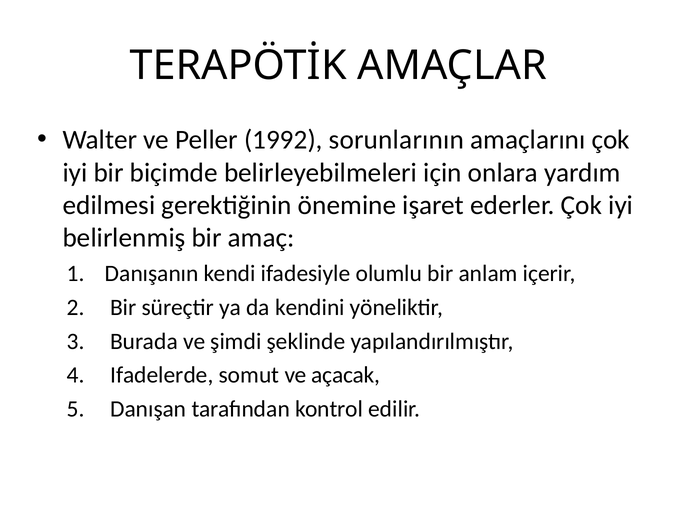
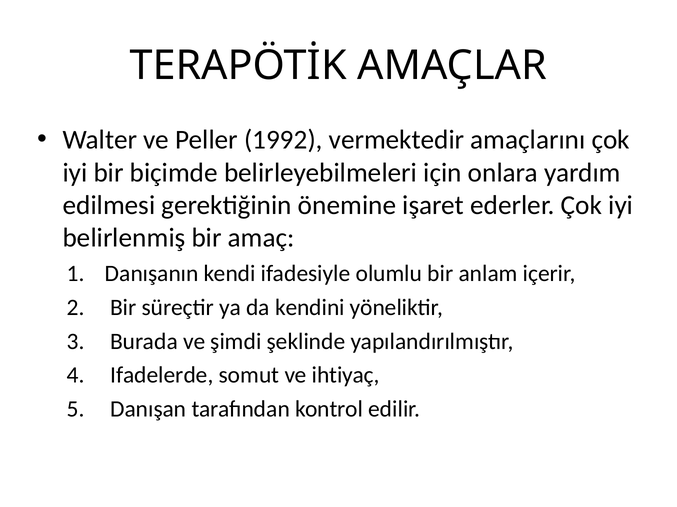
sorunlarının: sorunlarının -> vermektedir (397, 140)
açacak: açacak -> ihtiyaç (346, 376)
